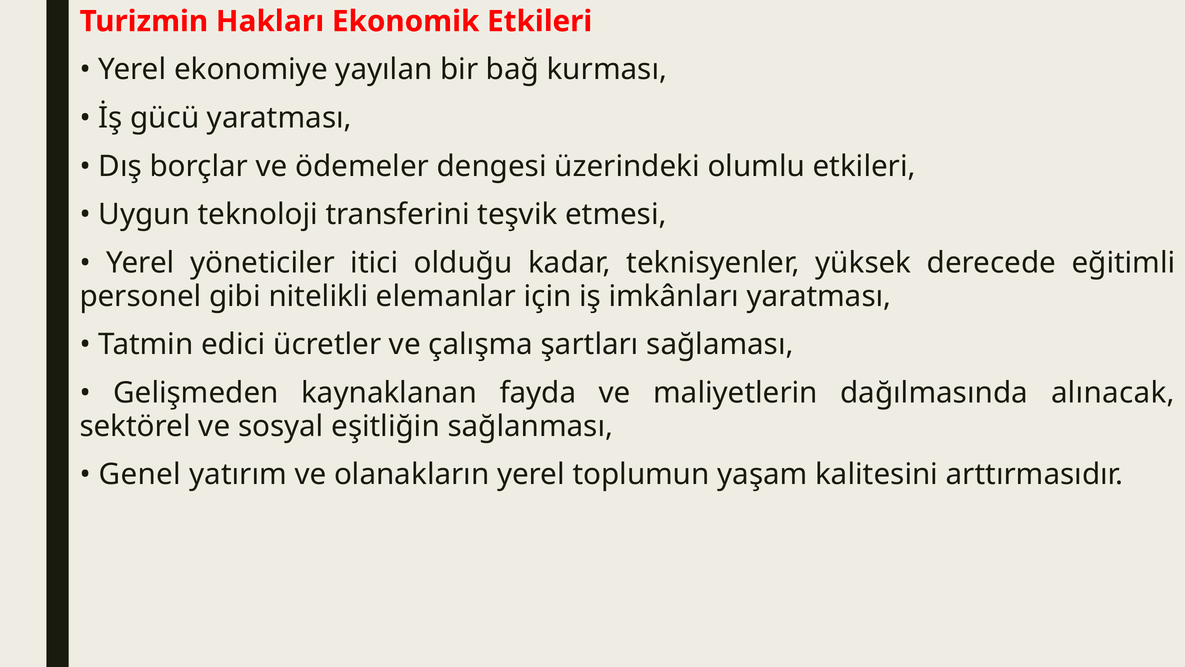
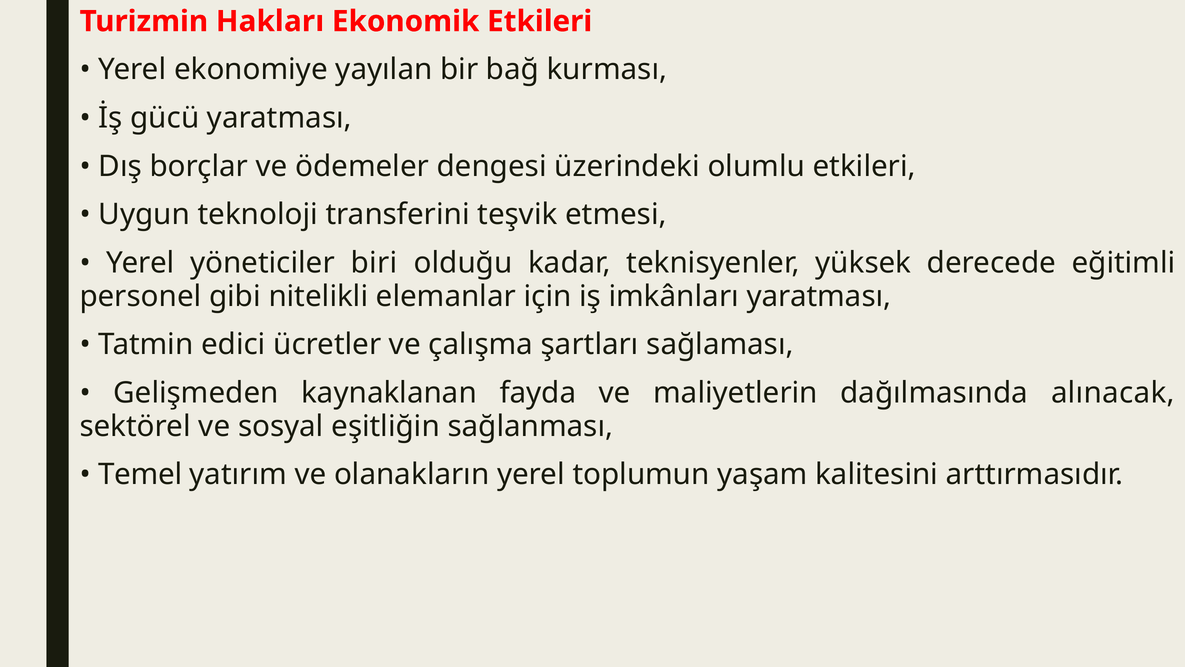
itici: itici -> biri (374, 263)
Genel: Genel -> Temel (140, 474)
